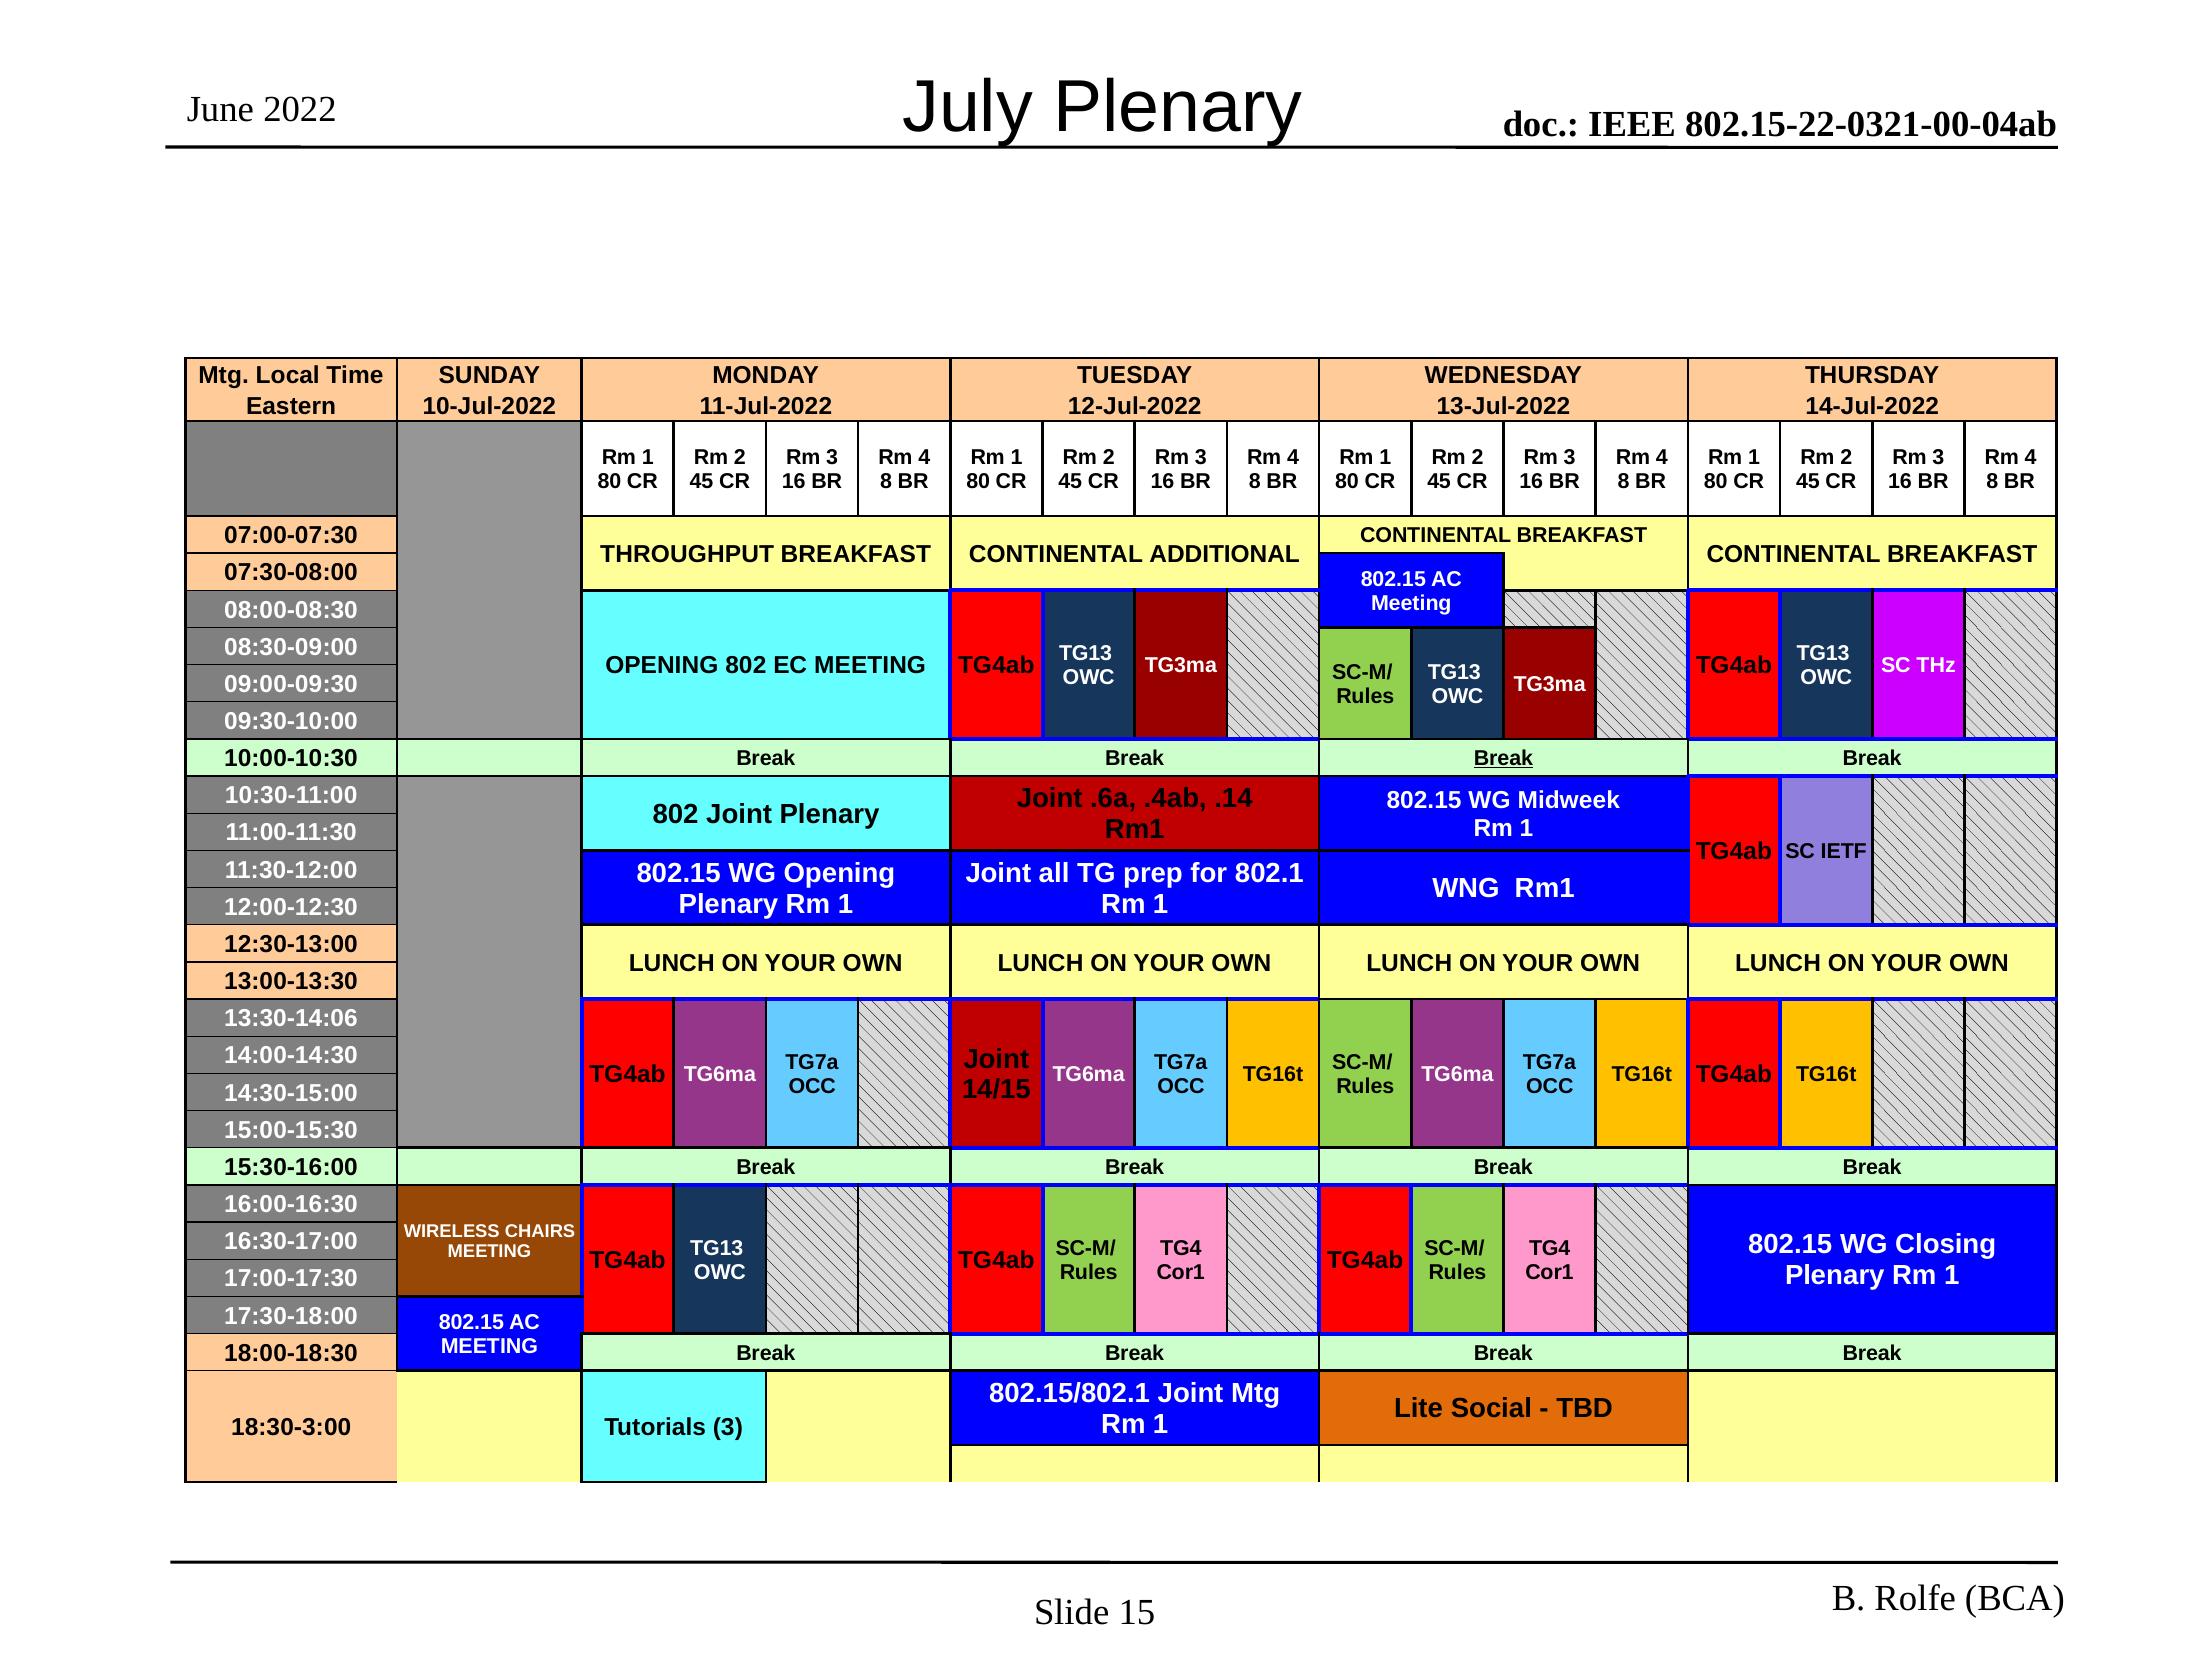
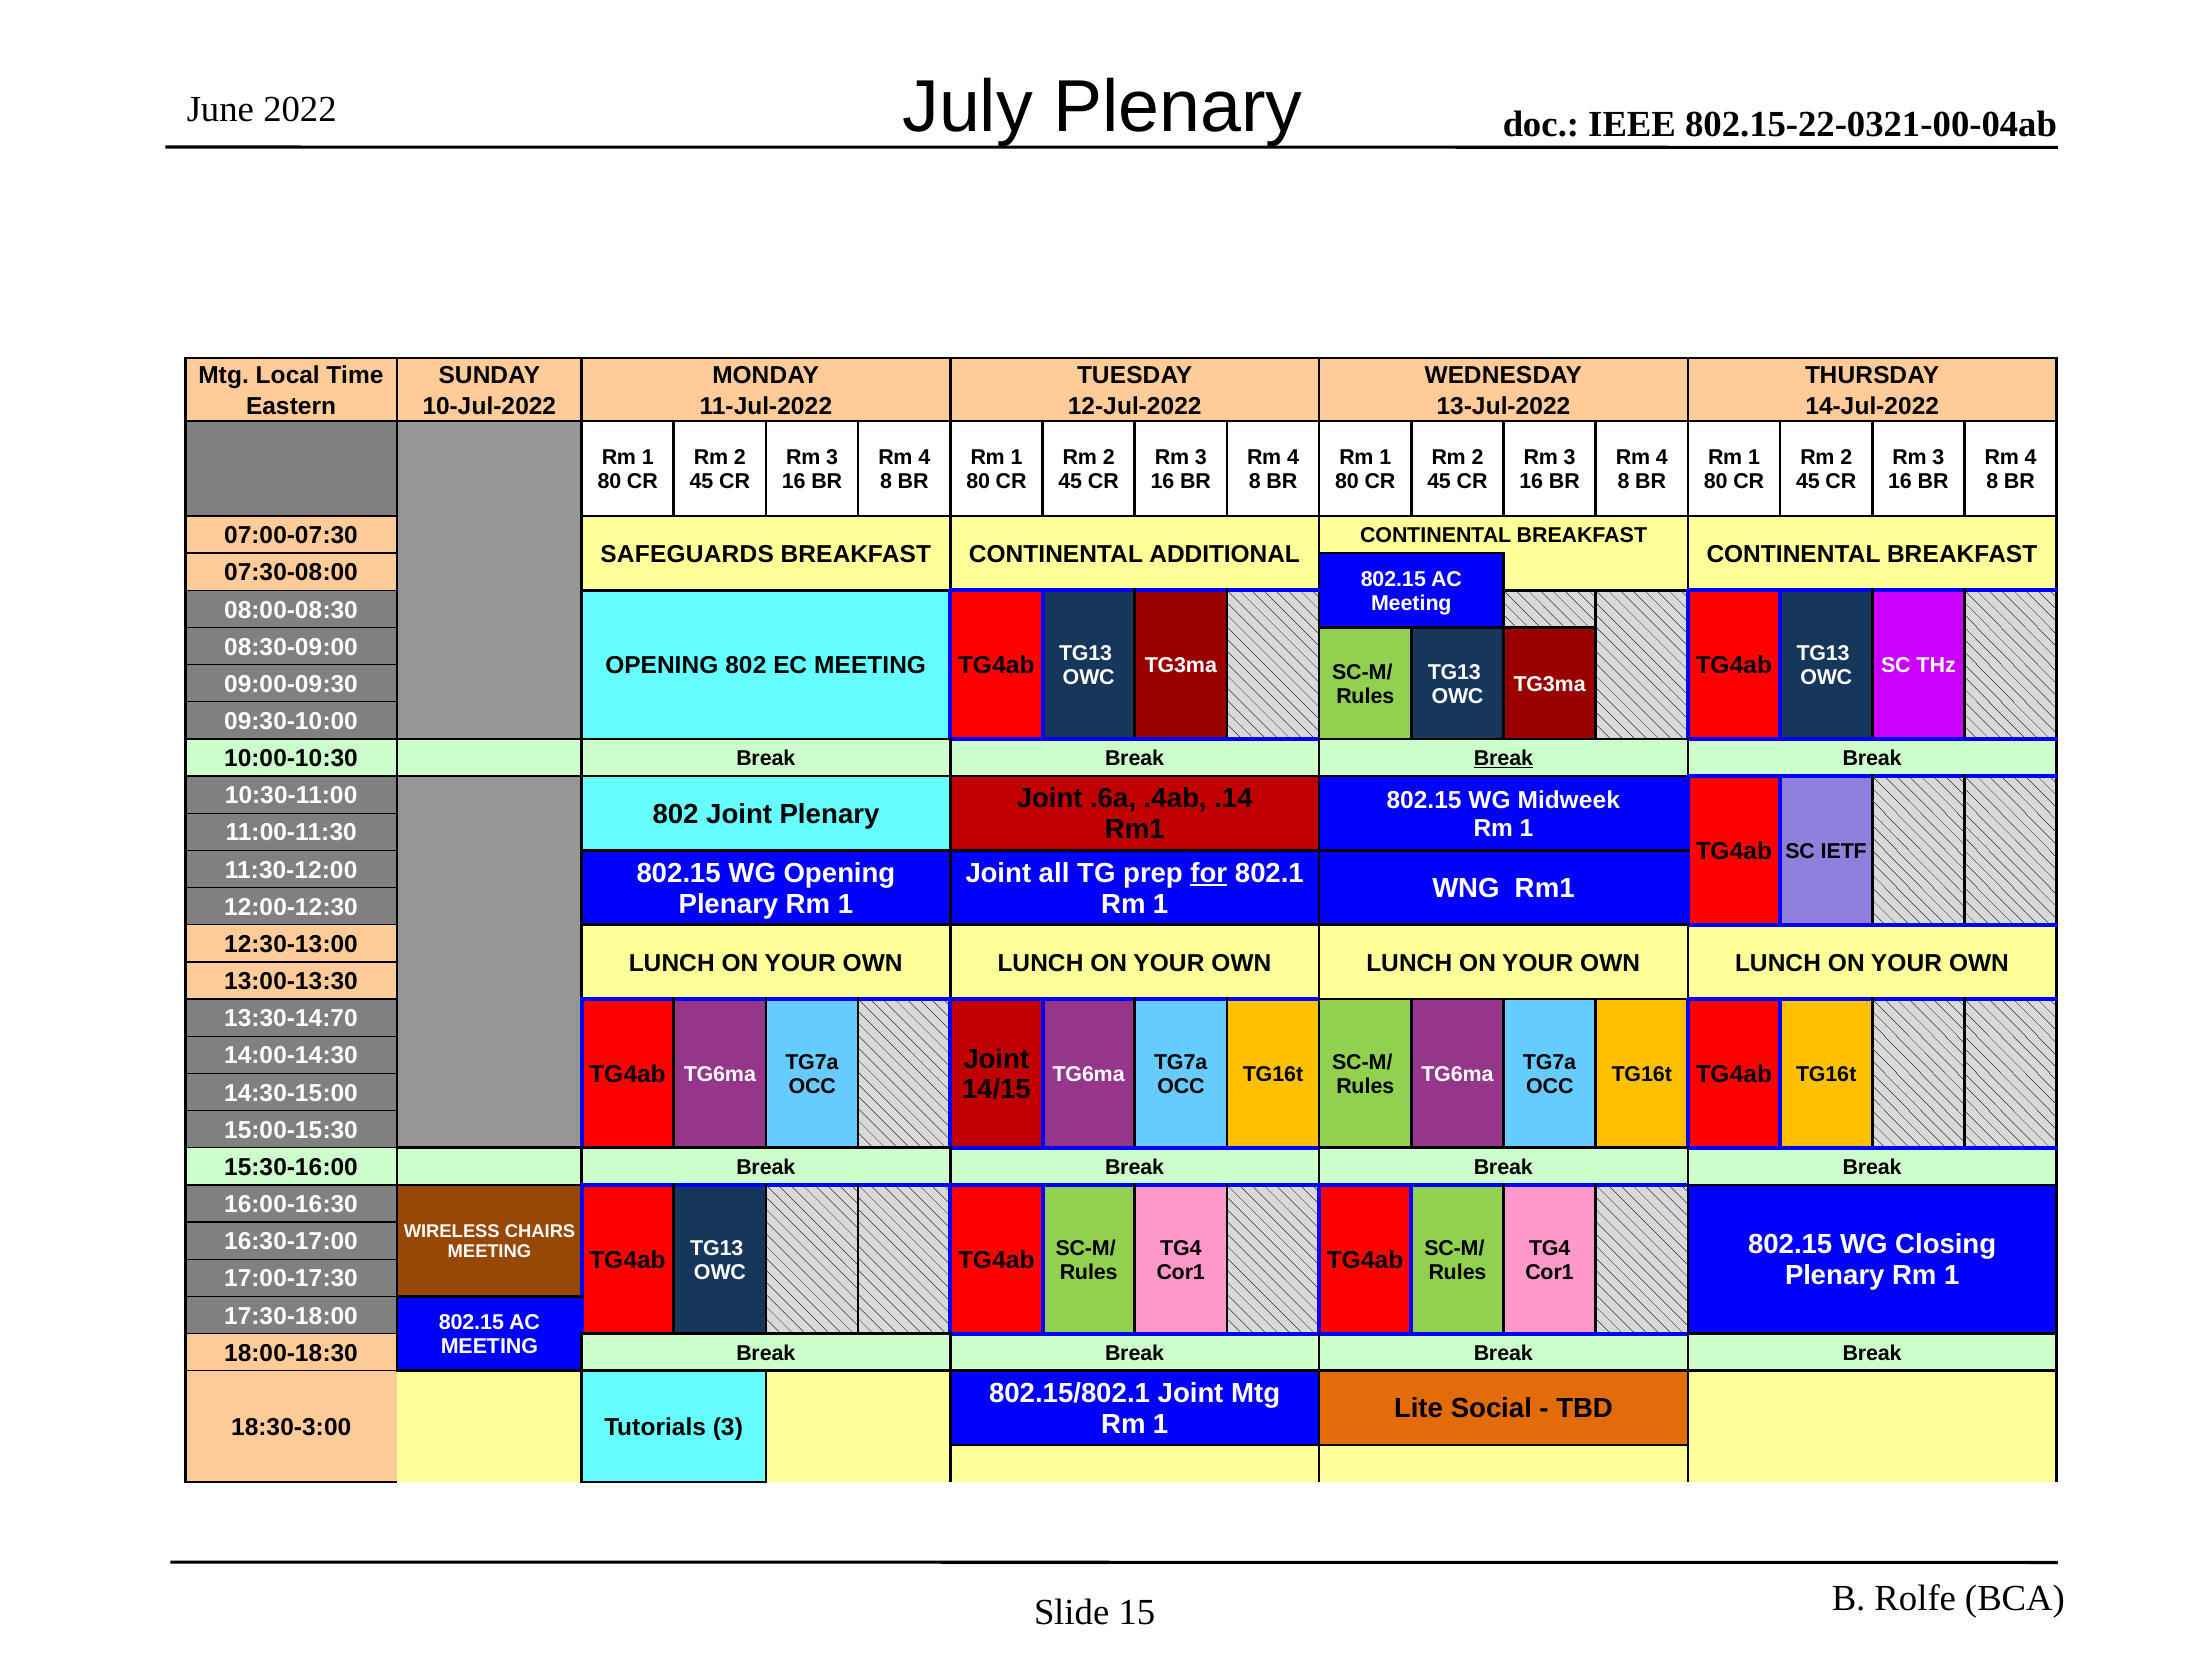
THROUGHPUT: THROUGHPUT -> SAFEGUARDS (687, 554)
for underline: none -> present (1209, 873)
13:30-14:06: 13:30-14:06 -> 13:30-14:70 (291, 1019)
